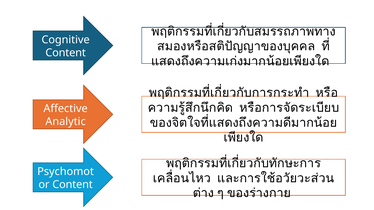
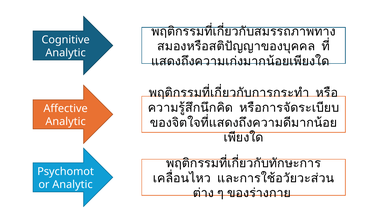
Content: Content -> Analytic (66, 53)
Content: Content -> Analytic (73, 185)
